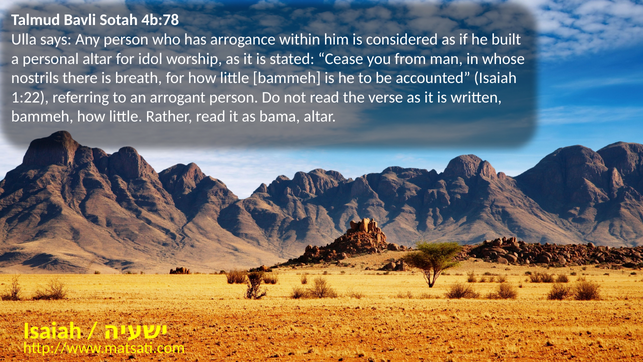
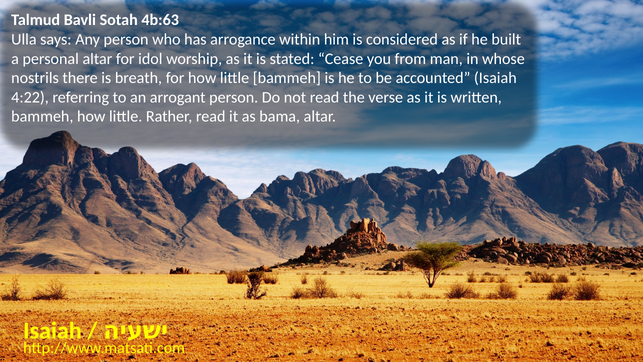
4b:78: 4b:78 -> 4b:63 (160, 20)
1:22: 1:22 -> 4:22 (30, 97)
